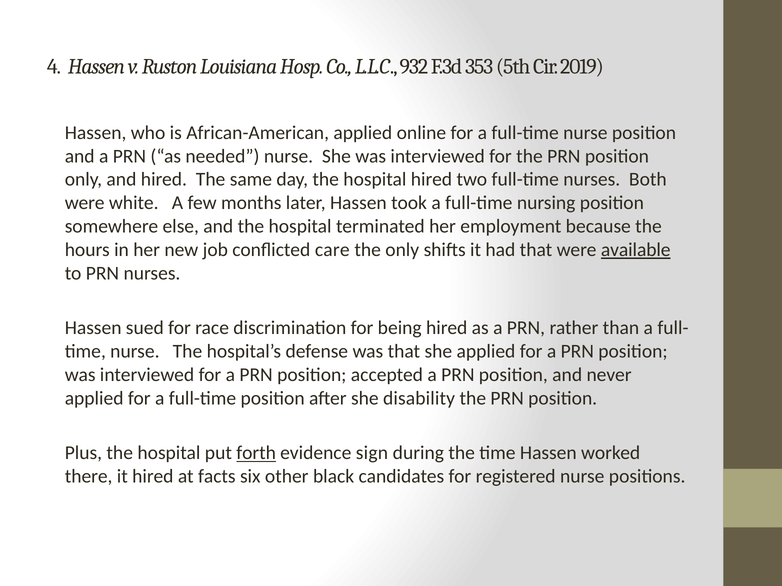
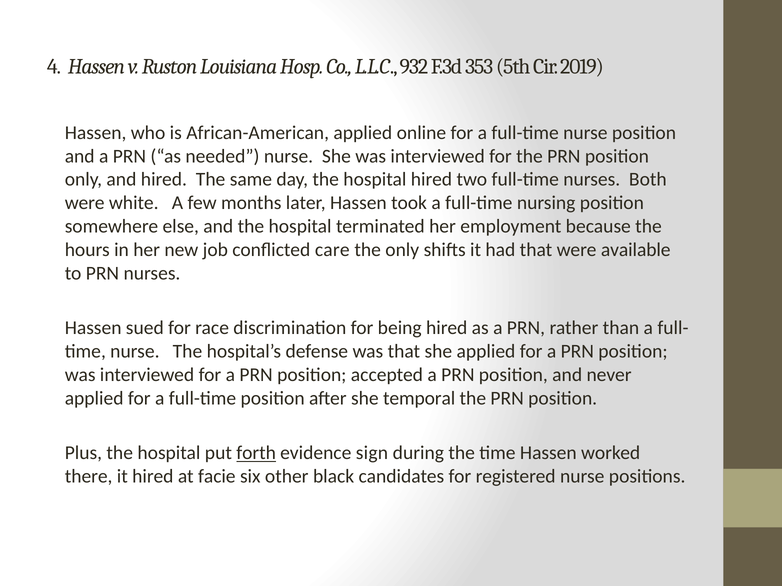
available underline: present -> none (636, 250)
disability: disability -> temporal (419, 399)
facts: facts -> facie (217, 477)
